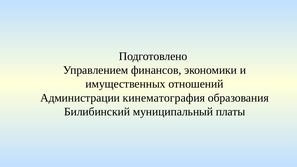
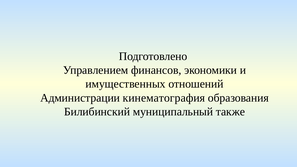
платы: платы -> также (230, 112)
